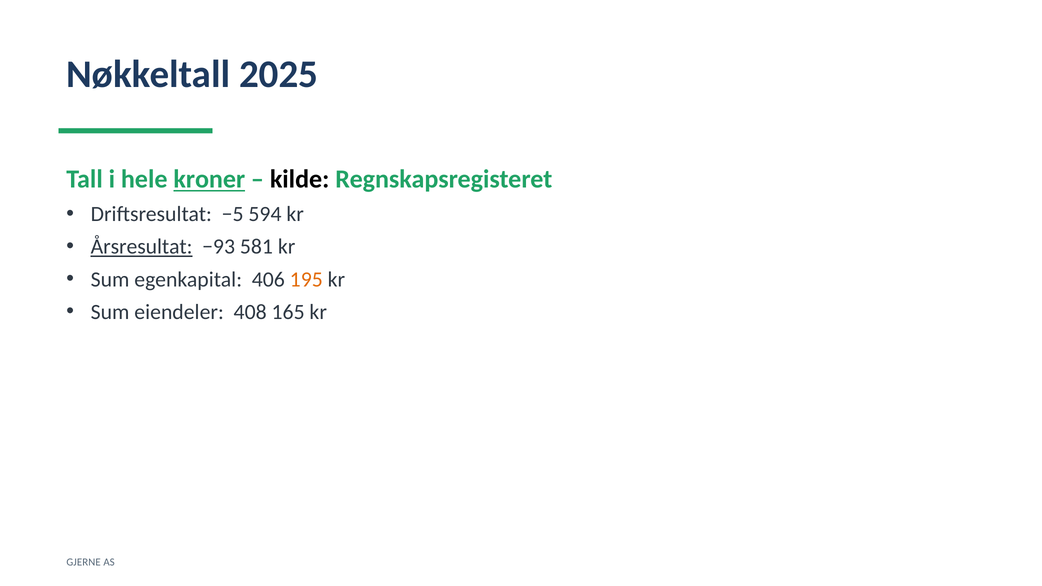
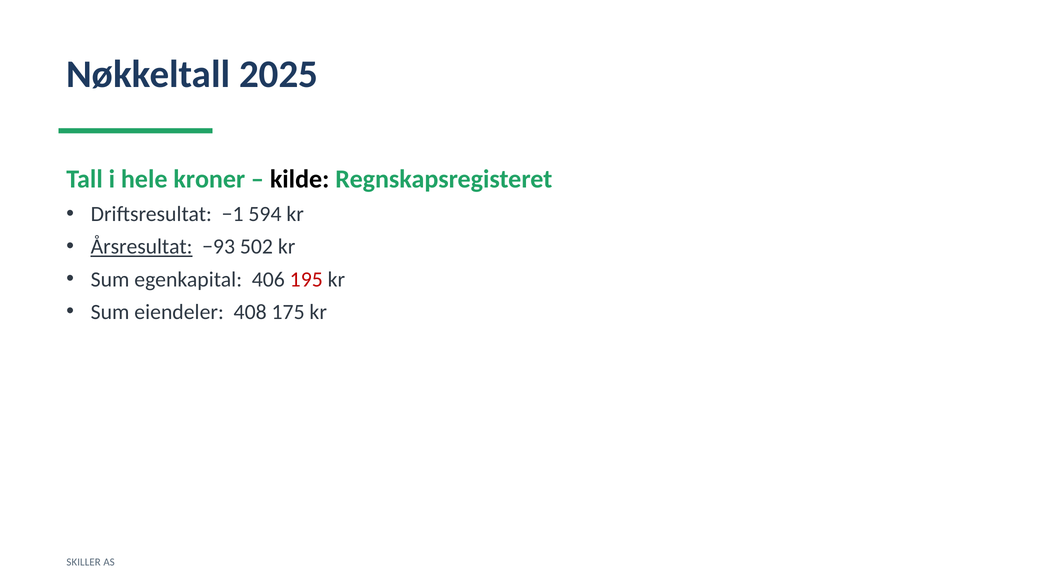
kroner underline: present -> none (209, 179)
−5: −5 -> −1 (233, 214)
581: 581 -> 502 (256, 247)
195 colour: orange -> red (306, 279)
165: 165 -> 175 (288, 312)
GJERNE: GJERNE -> SKILLER (84, 562)
